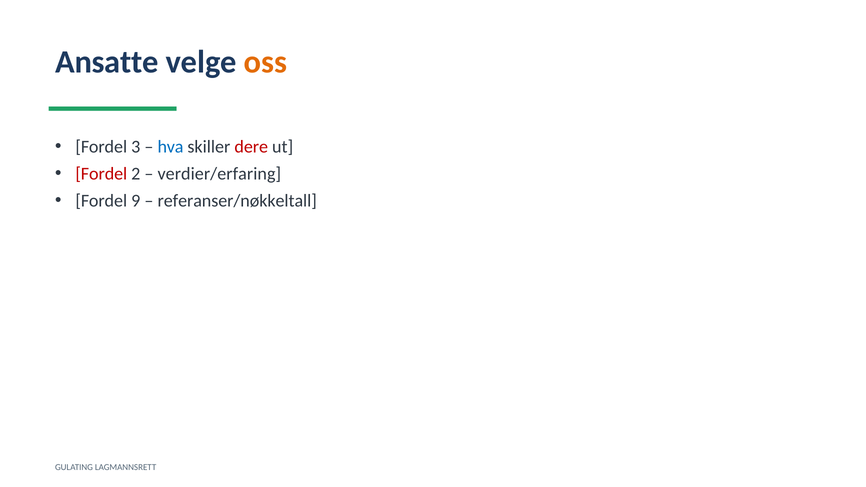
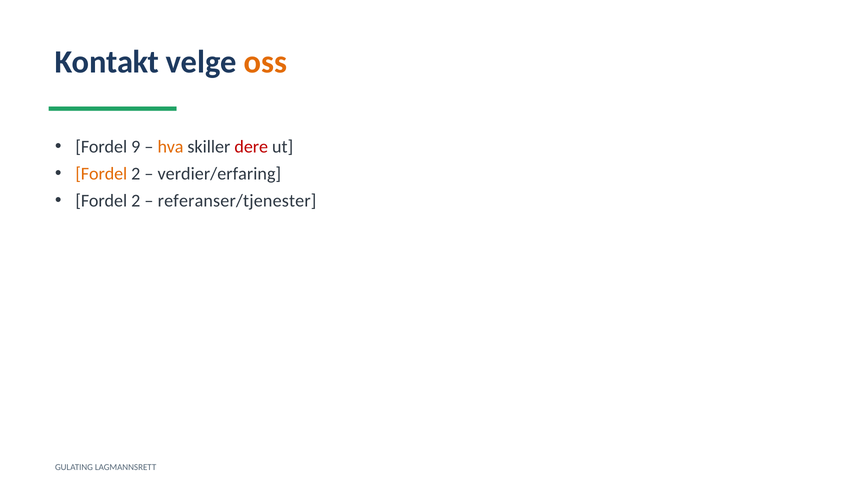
Ansatte: Ansatte -> Kontakt (107, 62)
3: 3 -> 9 (136, 147)
hva colour: blue -> orange (170, 147)
Fordel colour: red -> orange (101, 174)
9: 9 -> 2 (136, 201)
referanser/nøkkeltall: referanser/nøkkeltall -> referanser/tjenester (237, 201)
